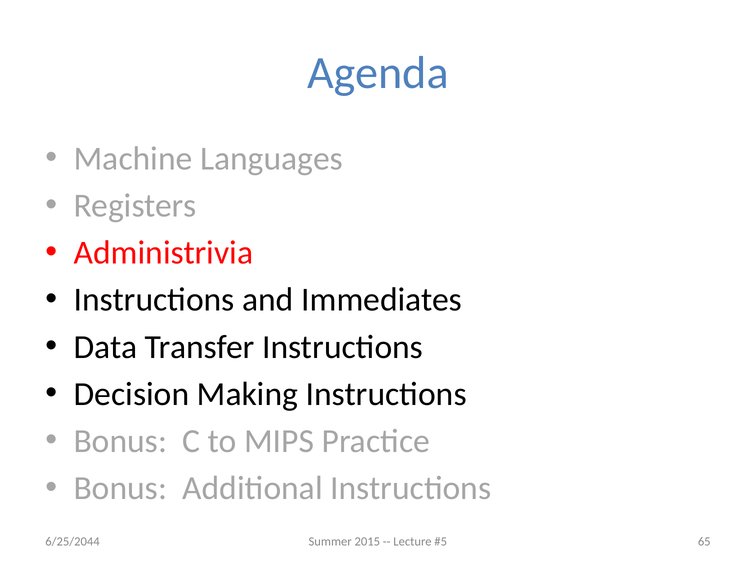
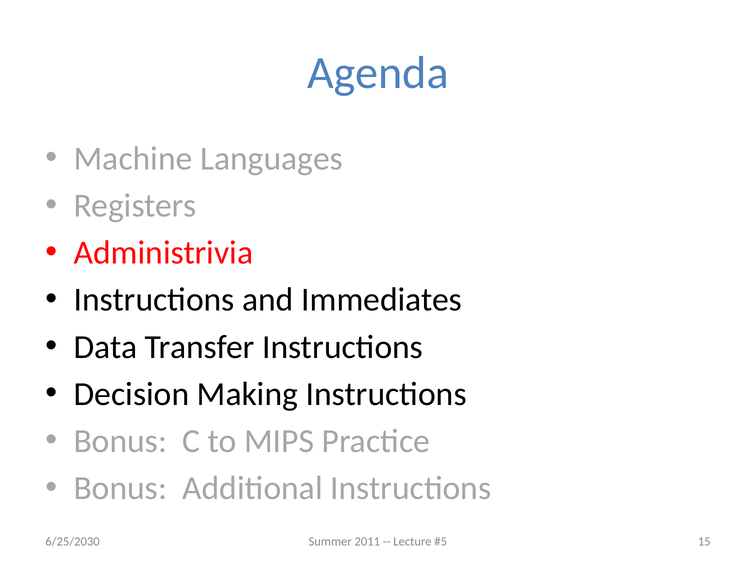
2015: 2015 -> 2011 (367, 541)
65: 65 -> 15 (704, 541)
6/25/2044: 6/25/2044 -> 6/25/2030 (73, 541)
